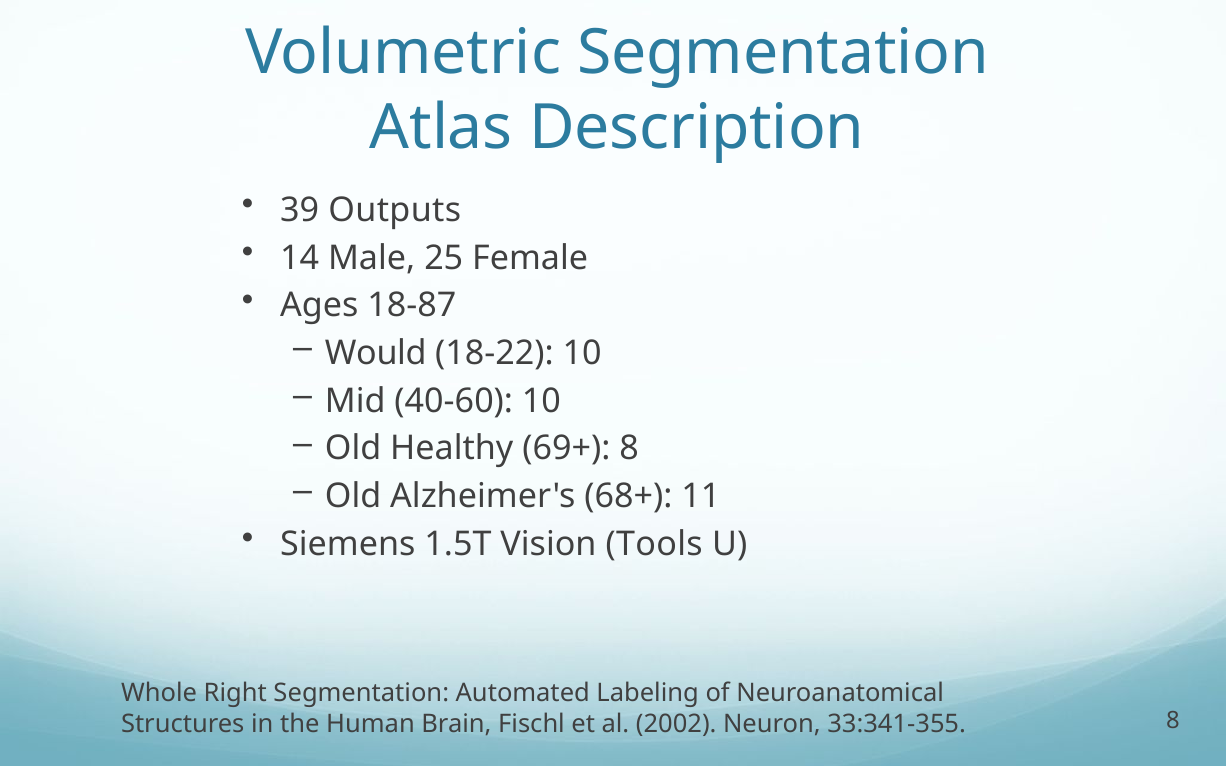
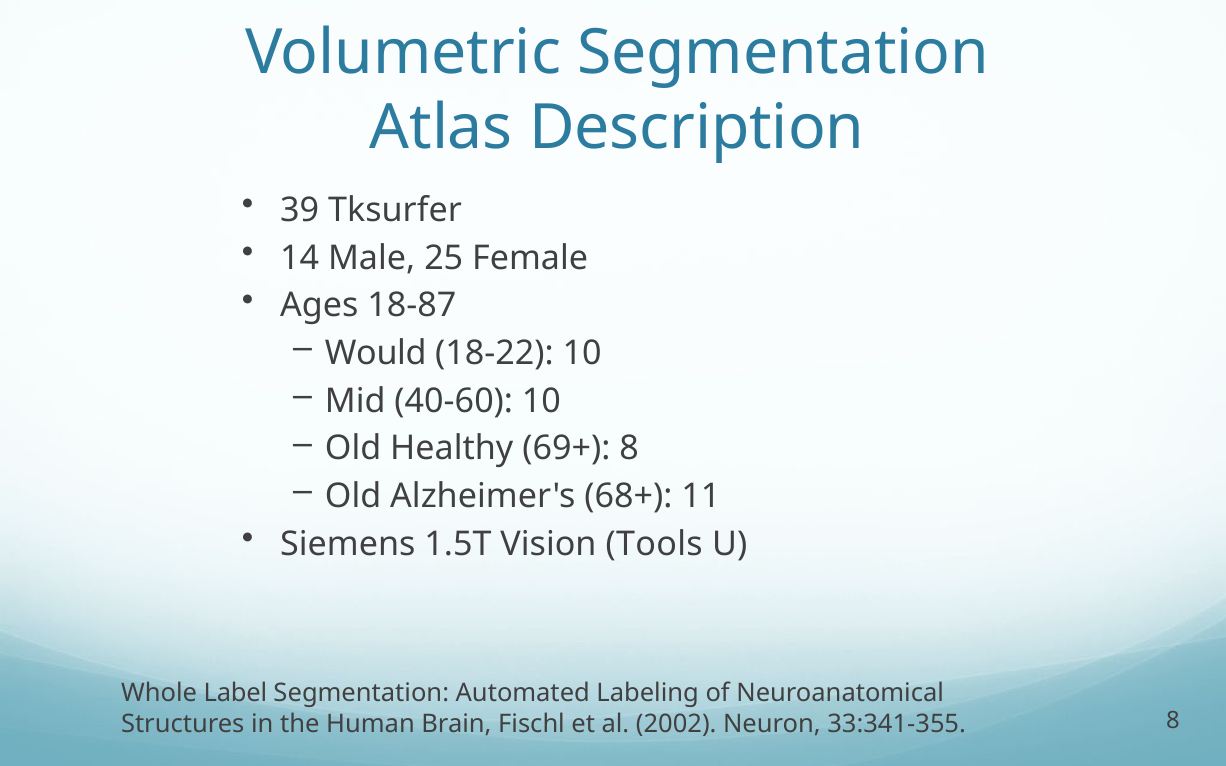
Outputs: Outputs -> Tksurfer (395, 210)
Right: Right -> Label (235, 693)
